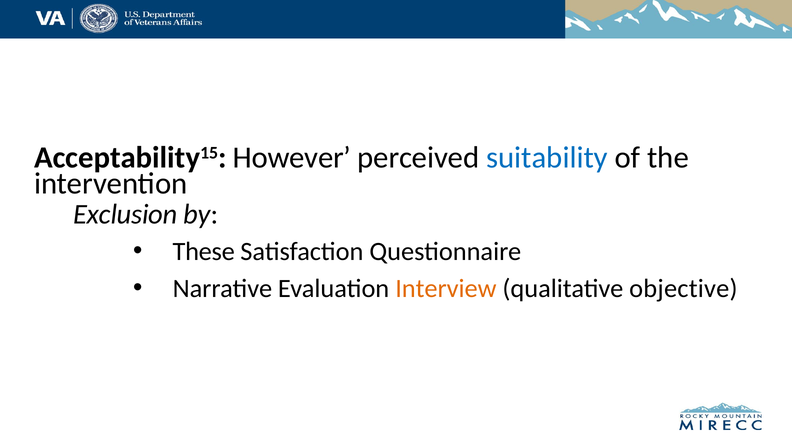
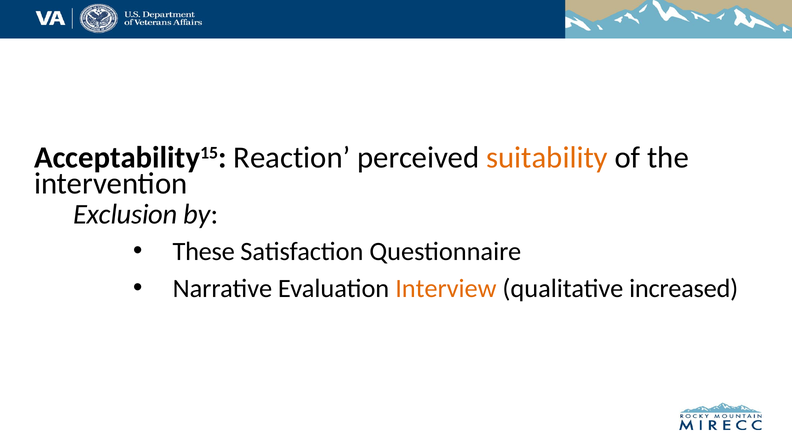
However: However -> Reaction (292, 158)
suitability colour: blue -> orange (547, 158)
objective: objective -> increased (684, 289)
